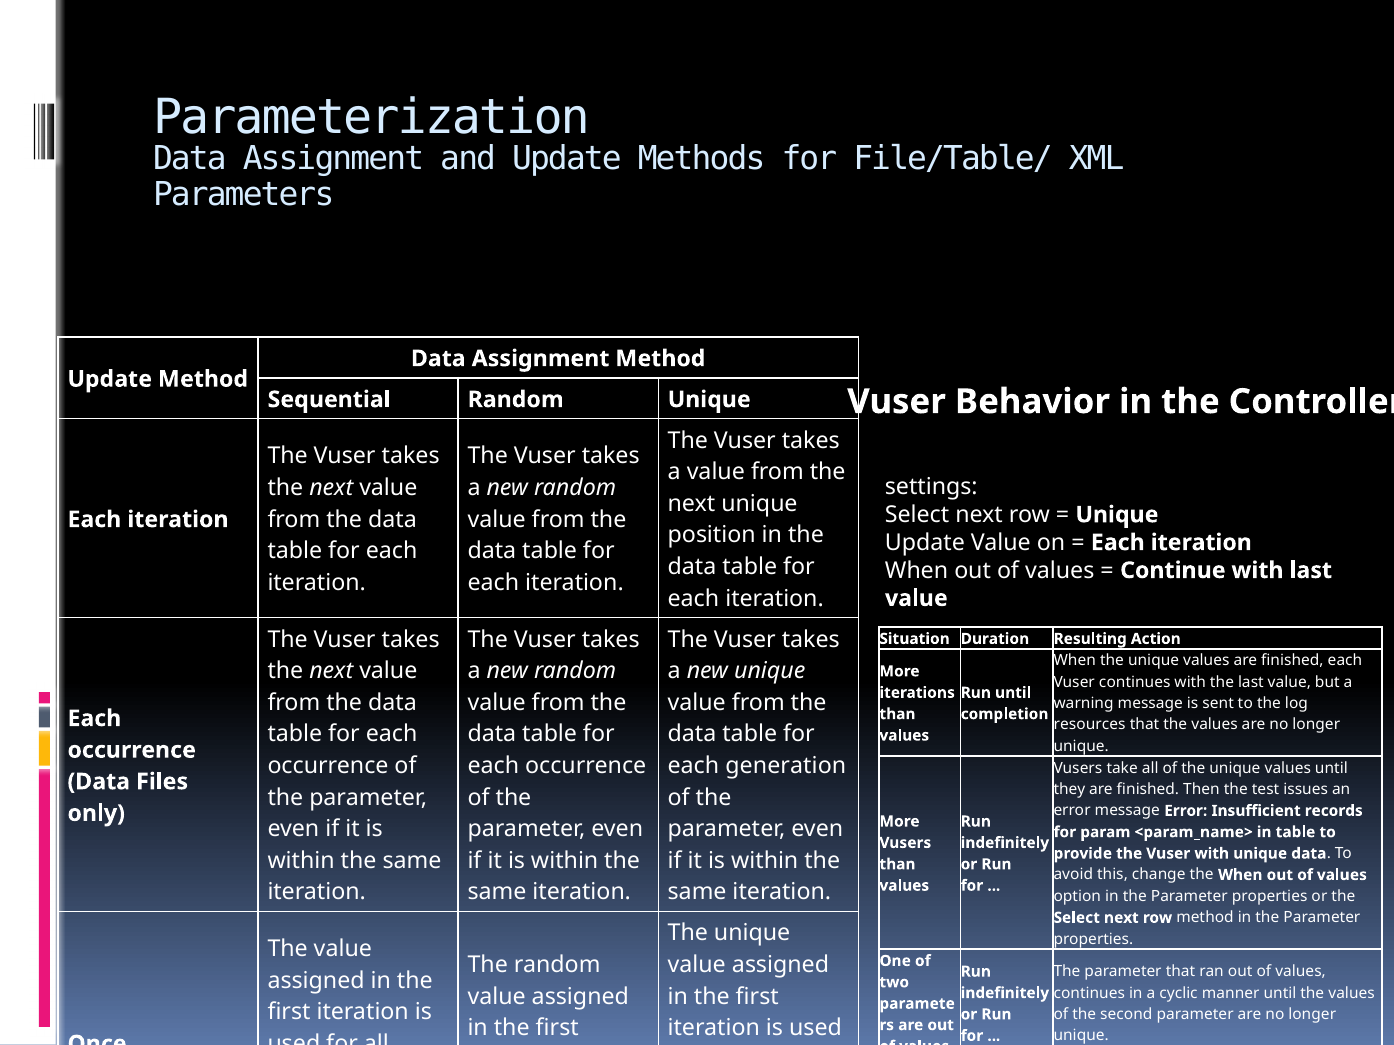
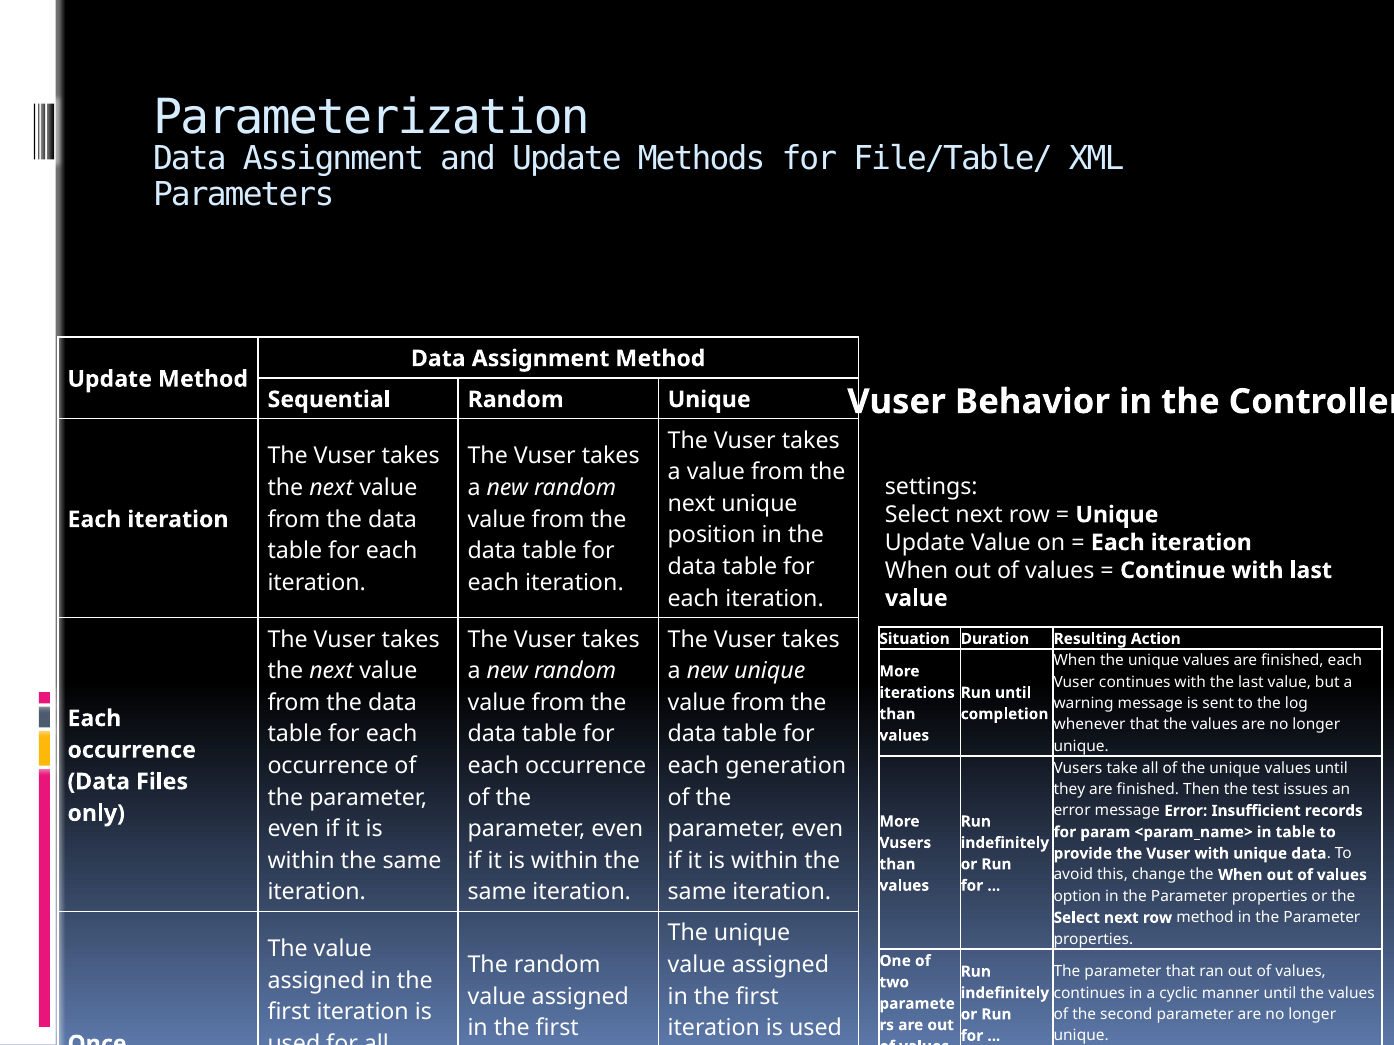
resources: resources -> whenever (1090, 725)
